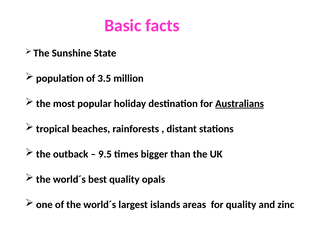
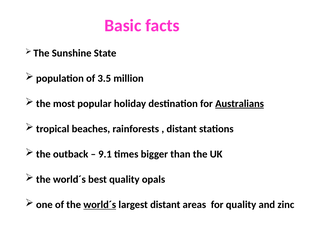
9.5: 9.5 -> 9.1 (105, 154)
world´s underline: none -> present (100, 205)
largest islands: islands -> distant (165, 205)
